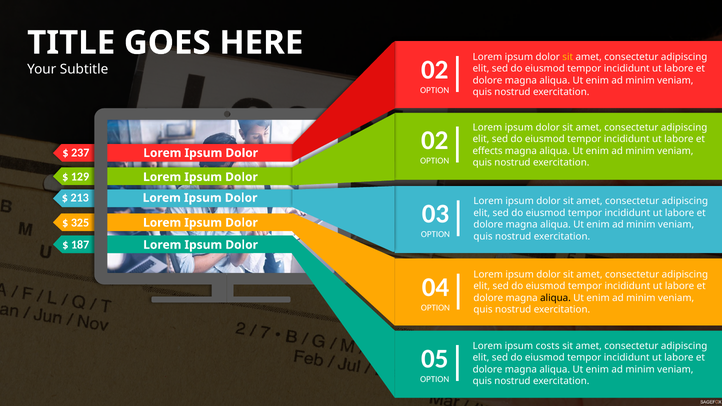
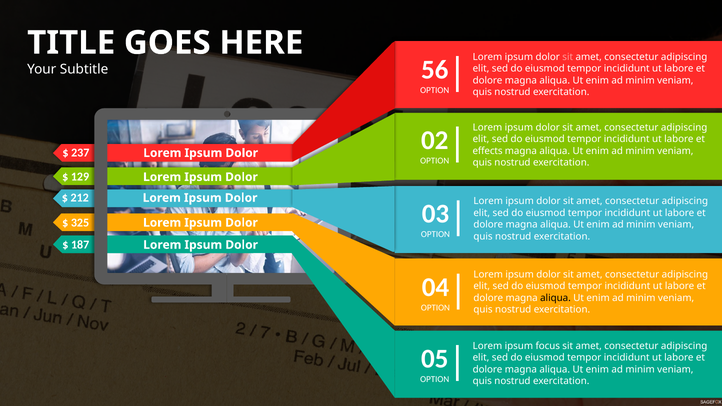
sit colour: yellow -> pink (568, 57)
02: 02 -> 56 (435, 70)
213: 213 -> 212 (80, 198)
costs: costs -> focus (548, 346)
